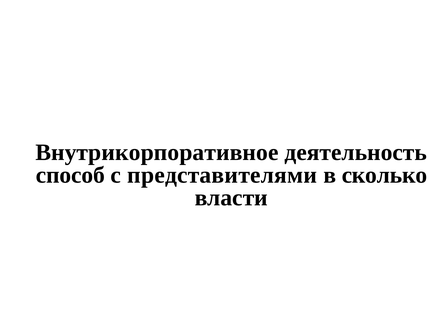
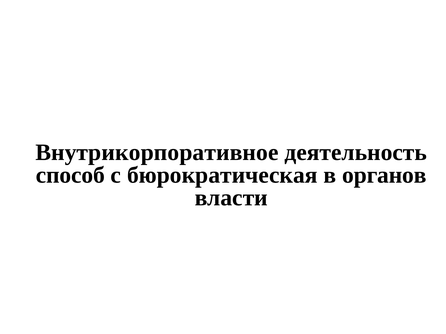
представителями: представителями -> бюрократическая (222, 175)
сколько: сколько -> органов (384, 175)
